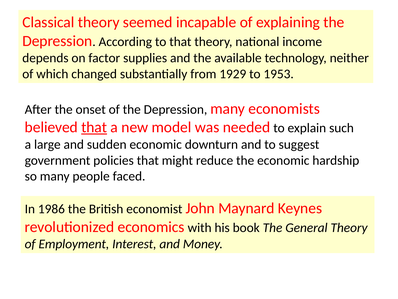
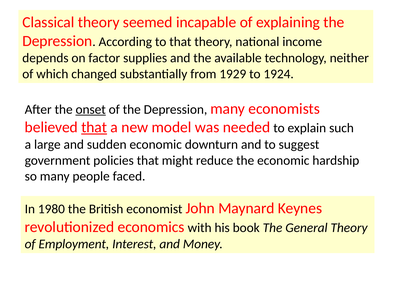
1953: 1953 -> 1924 (279, 74)
onset underline: none -> present (91, 109)
1986: 1986 -> 1980 (51, 209)
